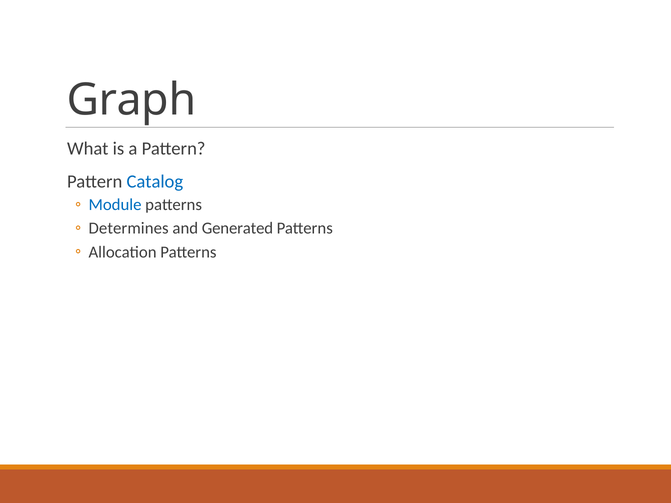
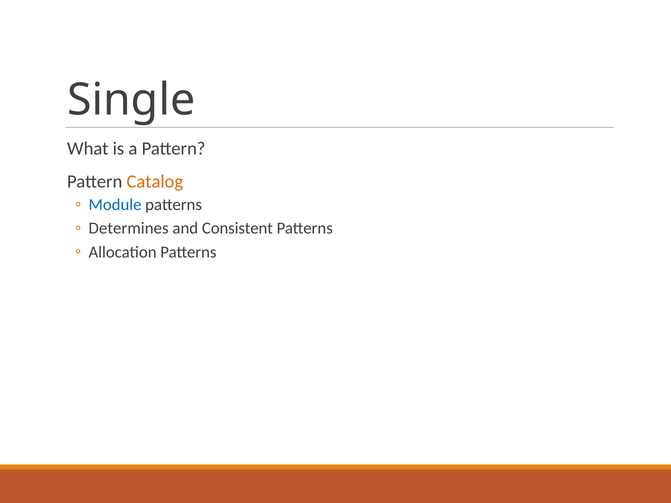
Graph: Graph -> Single (131, 100)
Catalog colour: blue -> orange (155, 182)
Generated: Generated -> Consistent (237, 229)
